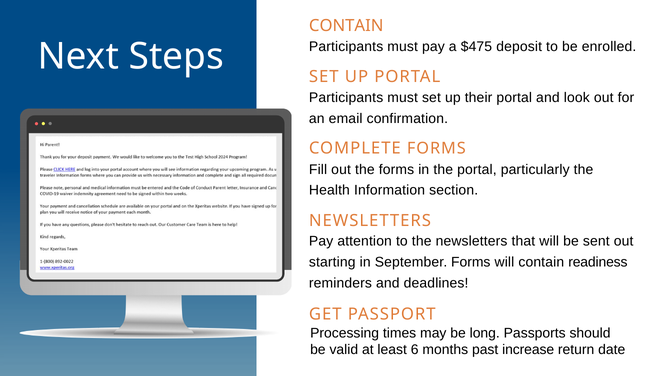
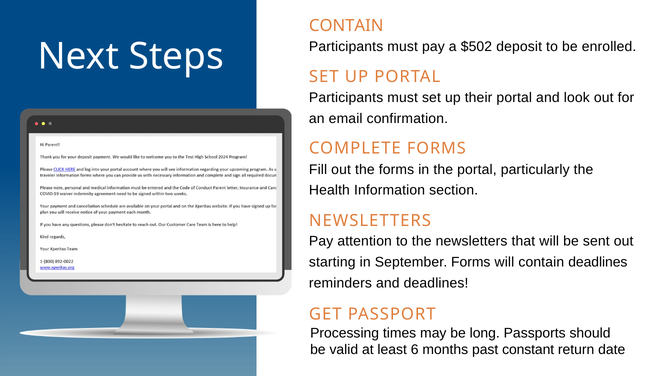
$475: $475 -> $502 (476, 47)
contain readiness: readiness -> deadlines (598, 262)
increase: increase -> constant (528, 350)
